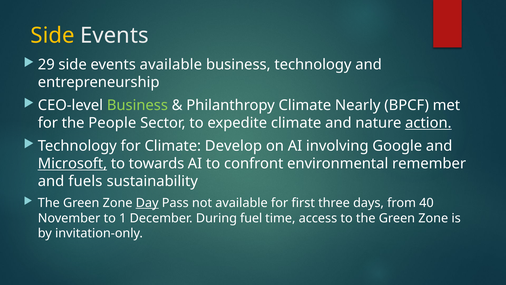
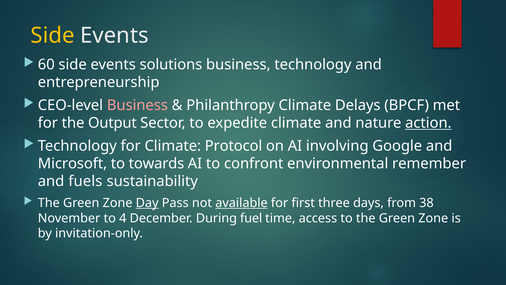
29: 29 -> 60 (46, 65)
events available: available -> solutions (171, 65)
Business colour: light green -> pink (137, 105)
Nearly: Nearly -> Delays (358, 105)
People: People -> Output (112, 123)
Develop: Develop -> Protocol (234, 146)
Microsoft underline: present -> none (72, 163)
available underline: none -> present (241, 203)
40: 40 -> 38 (426, 203)
1: 1 -> 4 (123, 218)
